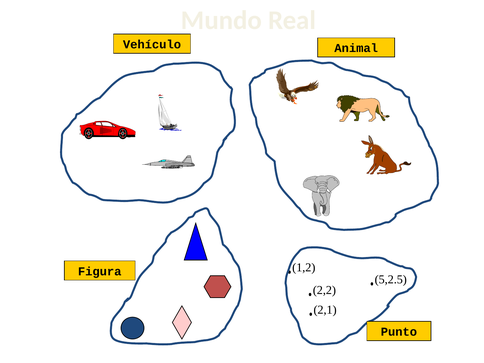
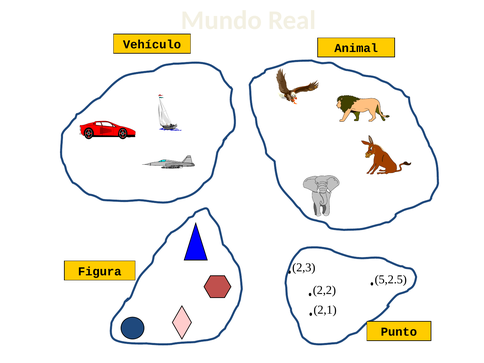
1,2: 1,2 -> 2,3 (304, 268)
